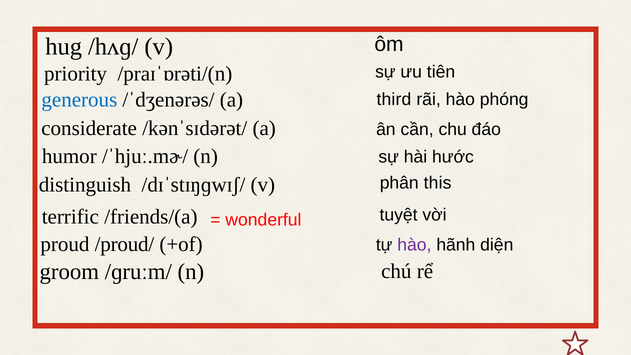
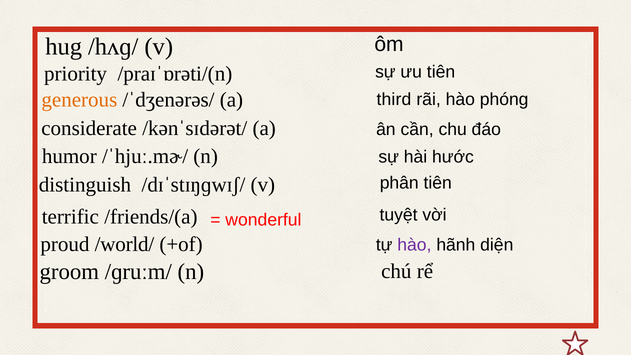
generous colour: blue -> orange (79, 100)
phân this: this -> tiên (438, 183)
/proud/: /proud/ -> /world/ (124, 244)
